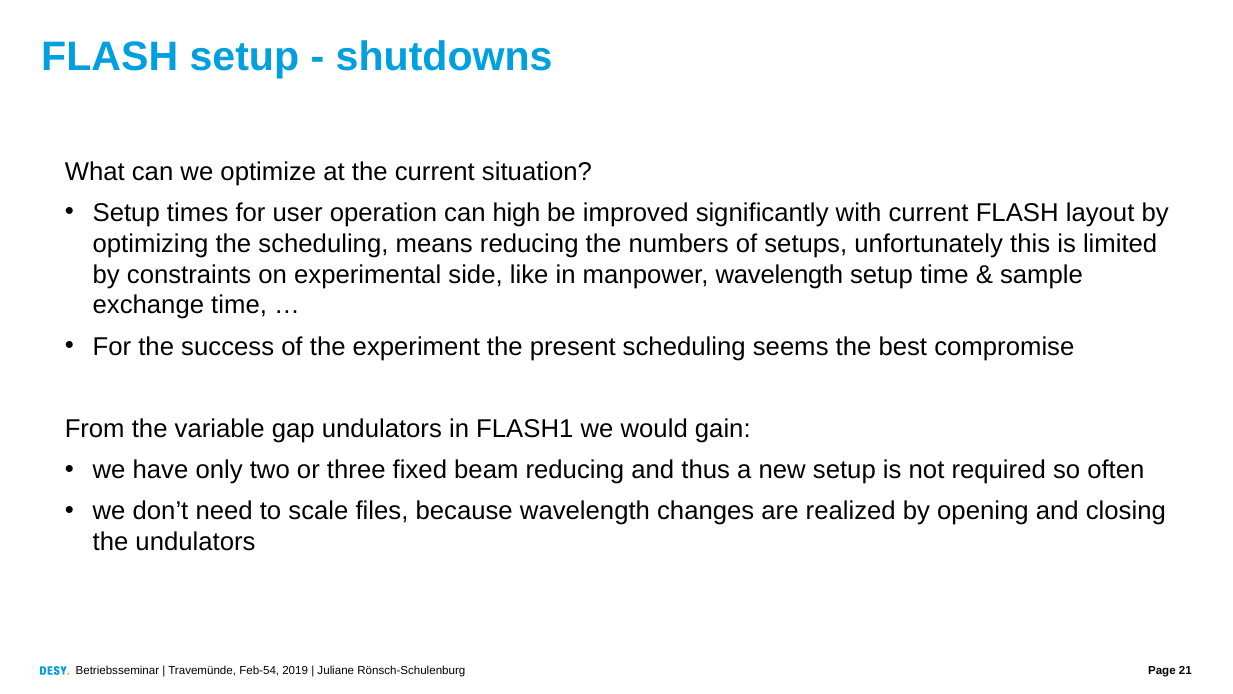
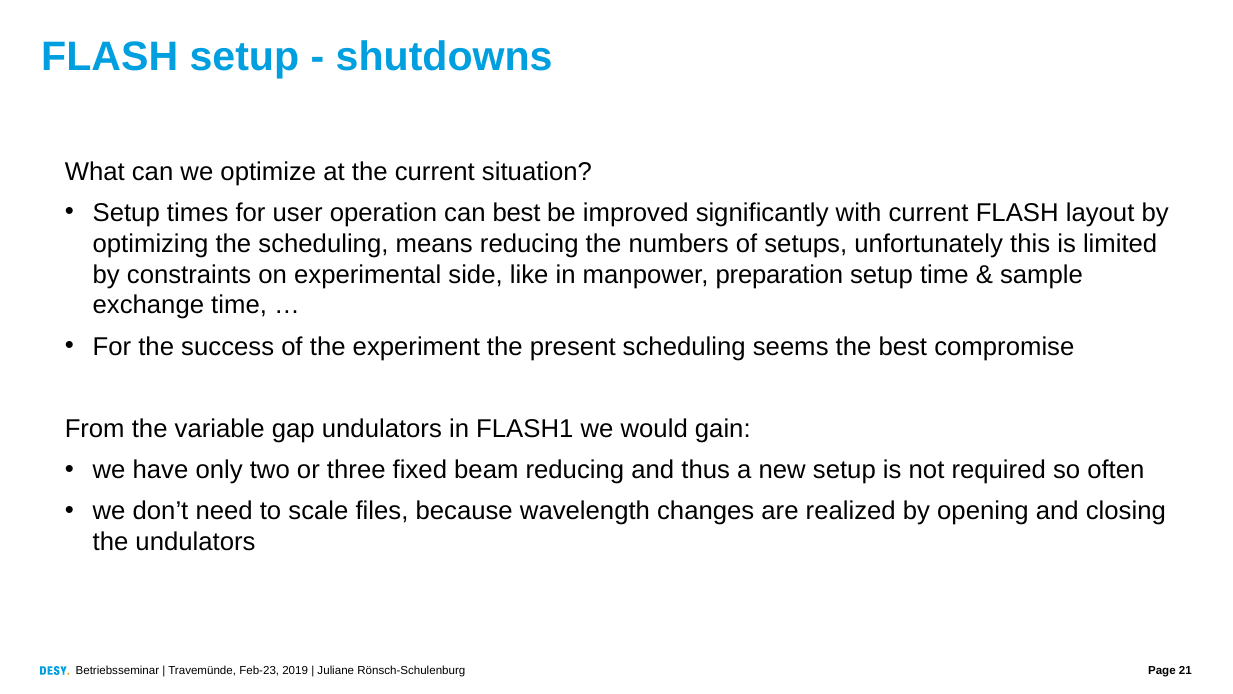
can high: high -> best (517, 213)
manpower wavelength: wavelength -> preparation (779, 274)
Feb-54: Feb-54 -> Feb-23 (259, 671)
